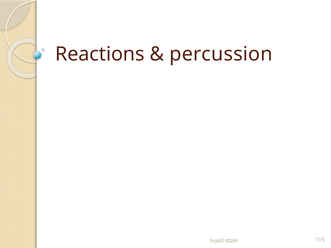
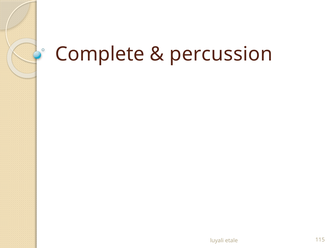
Reactions: Reactions -> Complete (100, 54)
